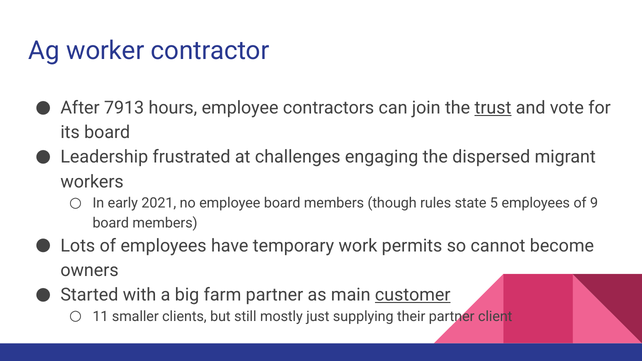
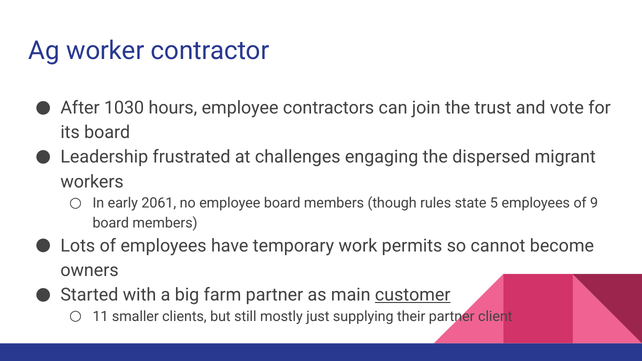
7913: 7913 -> 1030 (124, 108)
trust underline: present -> none (493, 108)
2021: 2021 -> 2061 (159, 203)
